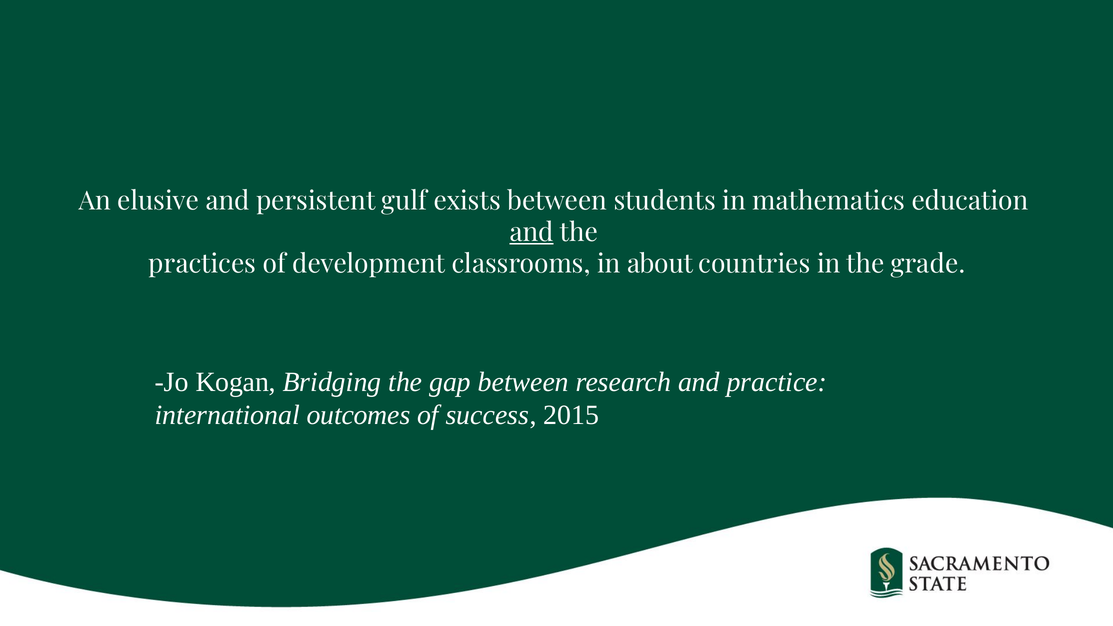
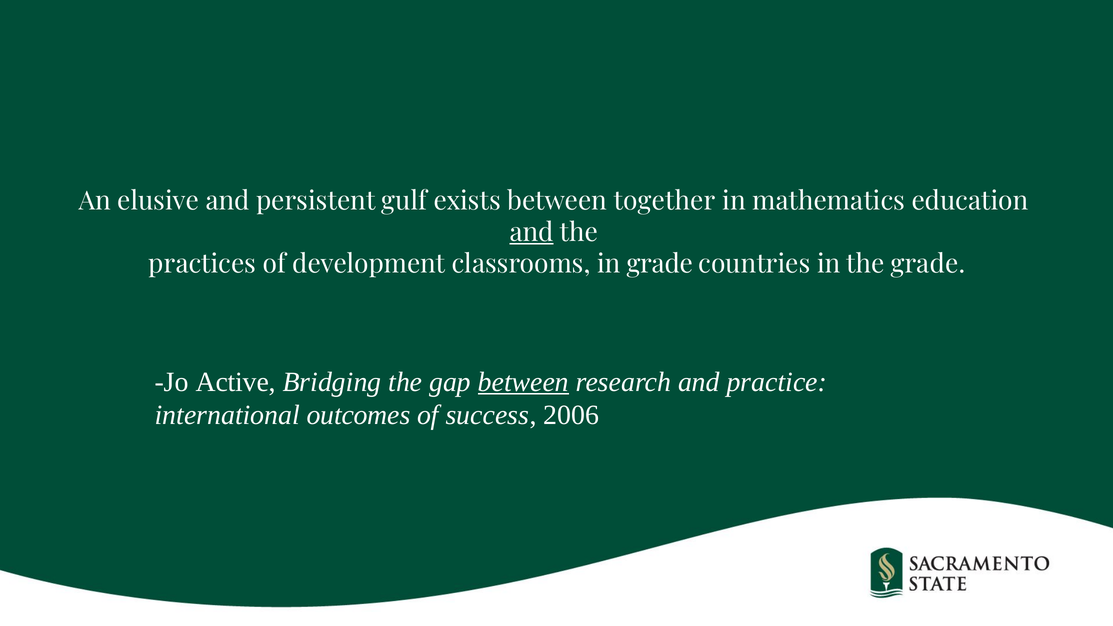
students: students -> together (665, 201)
in about: about -> grade (660, 264)
Kogan: Kogan -> Active (236, 382)
between underline: none -> present (523, 382)
2015: 2015 -> 2006 (571, 415)
